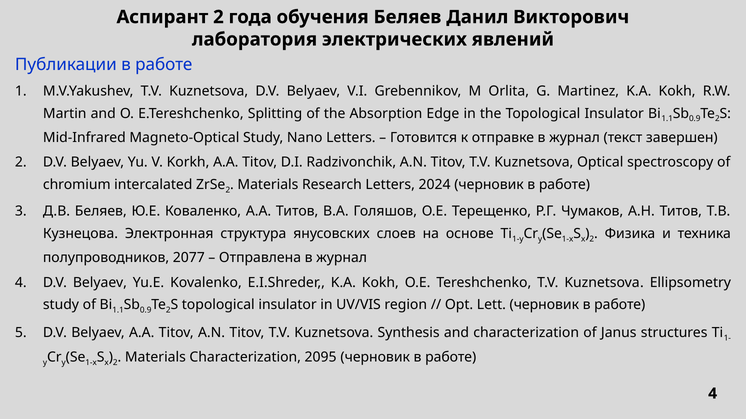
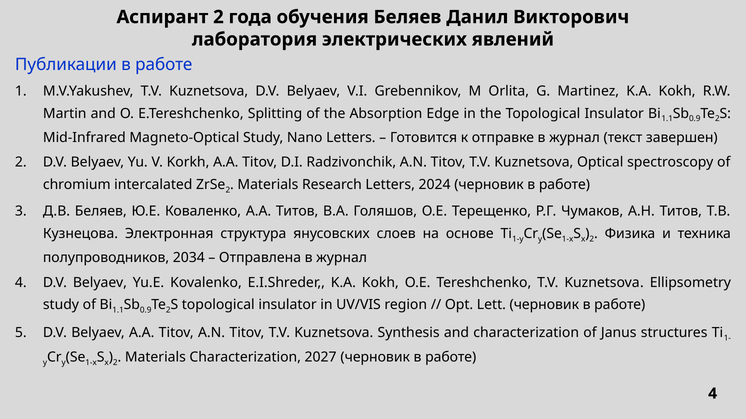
2077: 2077 -> 2034 (189, 258)
2095: 2095 -> 2027 (321, 358)
